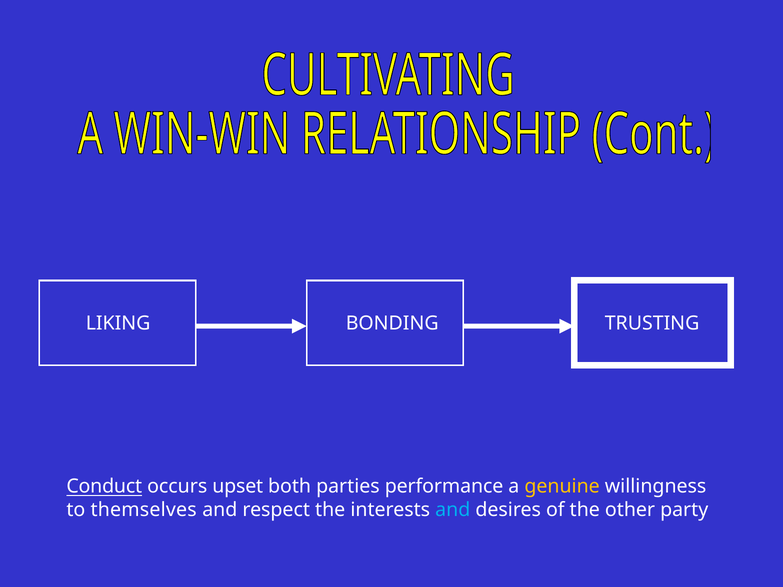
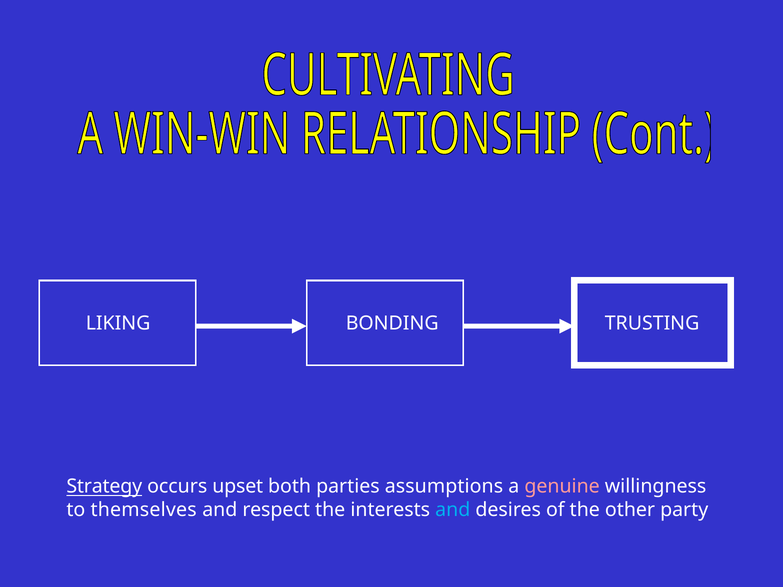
Conduct: Conduct -> Strategy (104, 487)
performance: performance -> assumptions (444, 487)
genuine colour: yellow -> pink (562, 487)
